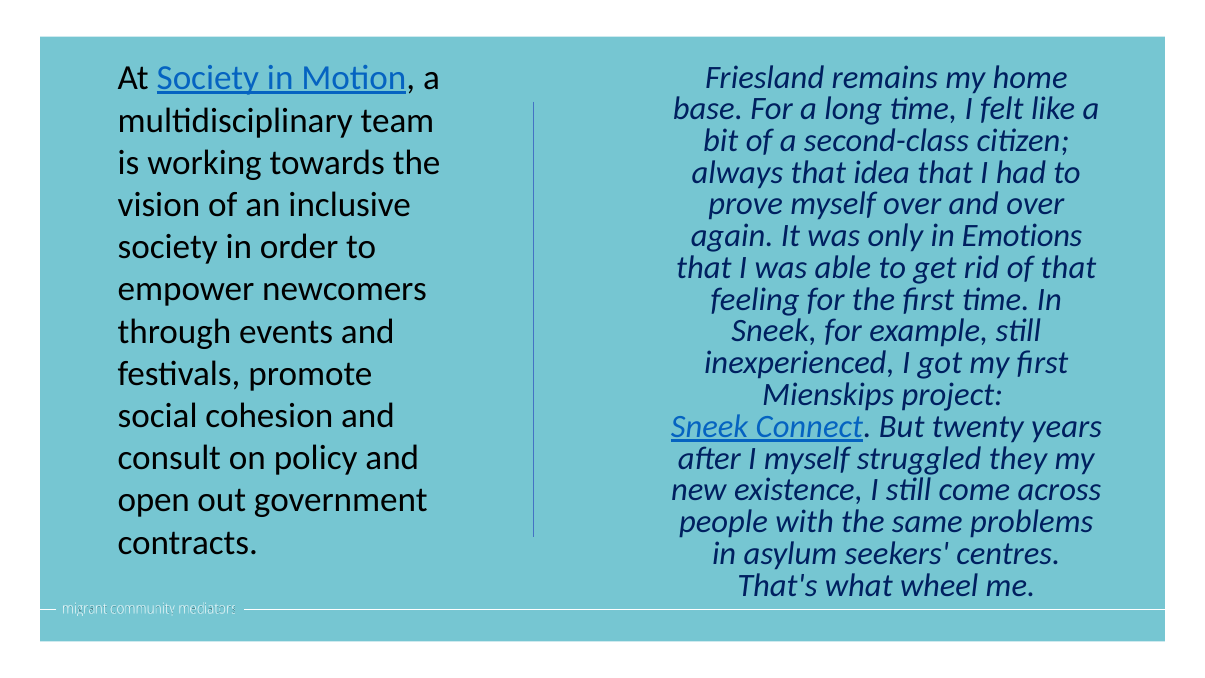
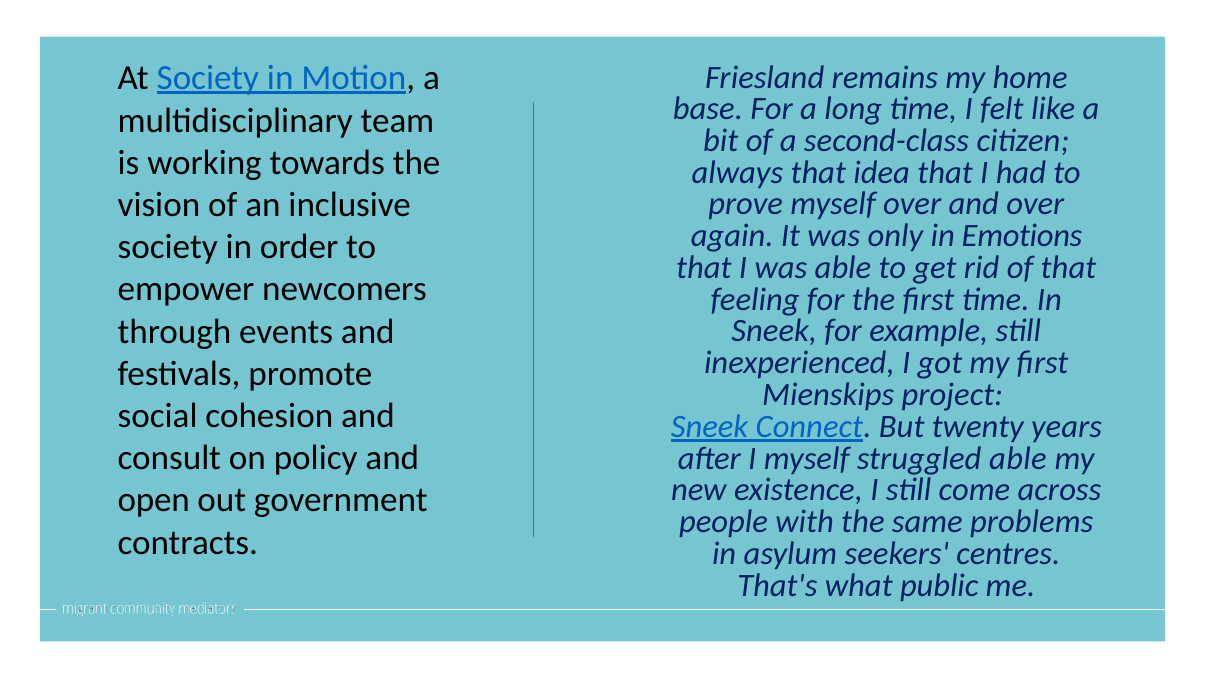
struggled they: they -> able (1018, 458)
wheel: wheel -> public (939, 585)
